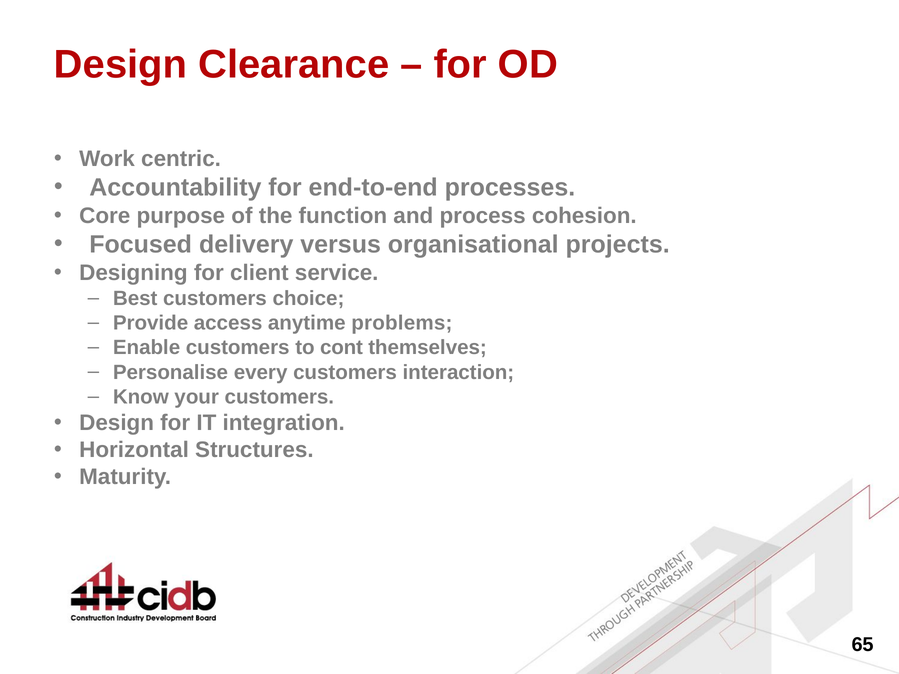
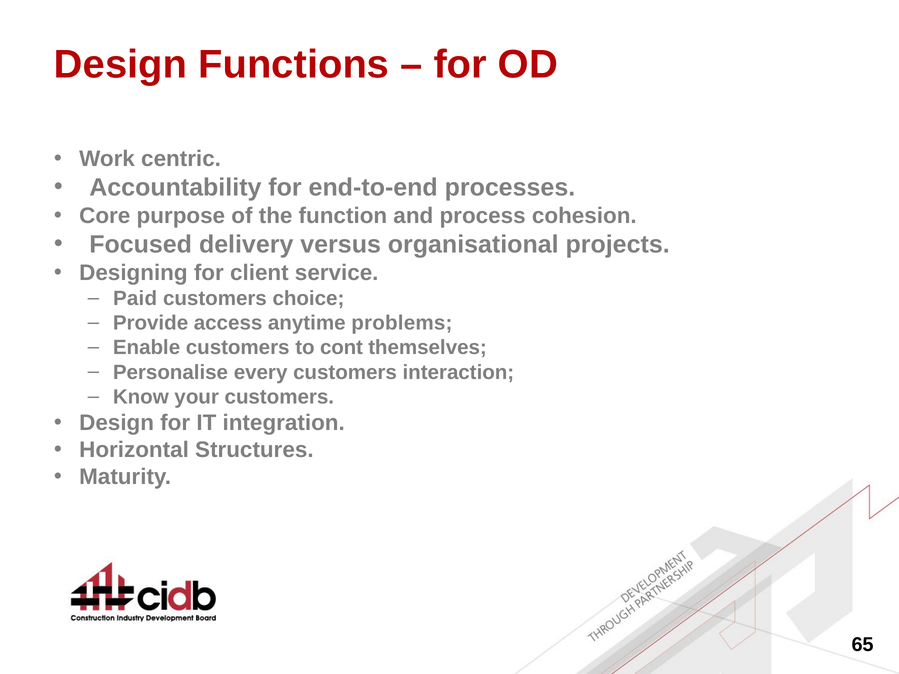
Clearance: Clearance -> Functions (294, 64)
Best: Best -> Paid (135, 299)
